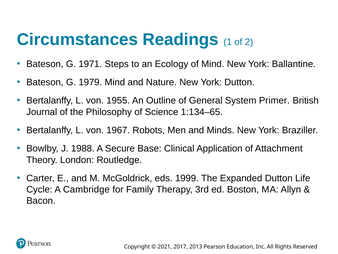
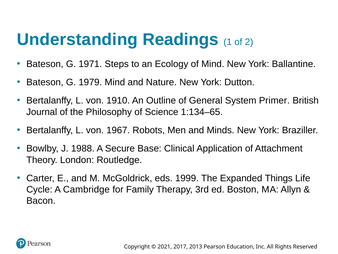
Circumstances: Circumstances -> Understanding (77, 40)
1955: 1955 -> 1910 (118, 100)
Expanded Dutton: Dutton -> Things (279, 178)
